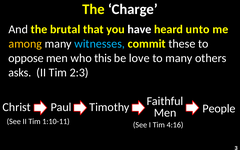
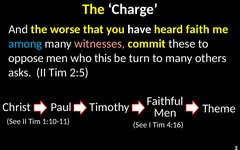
brutal: brutal -> worse (65, 29)
unto: unto -> faith (198, 29)
among colour: yellow -> light blue (25, 44)
witnesses colour: light blue -> pink (100, 44)
love: love -> turn (139, 58)
2:3: 2:3 -> 2:5 (79, 73)
People: People -> Theme (219, 108)
